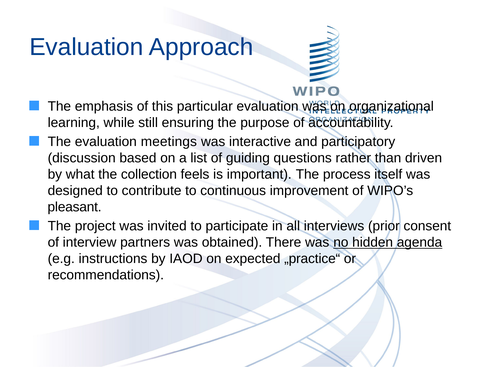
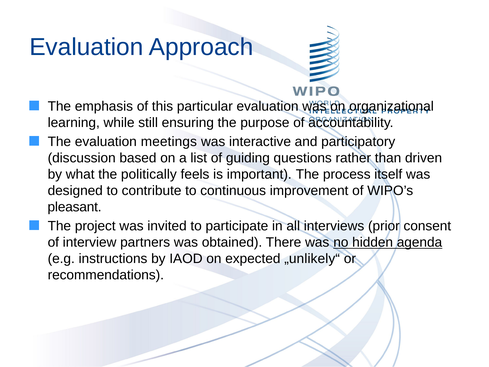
collection: collection -> politically (149, 174)
„practice“: „practice“ -> „unlikely“ (312, 259)
